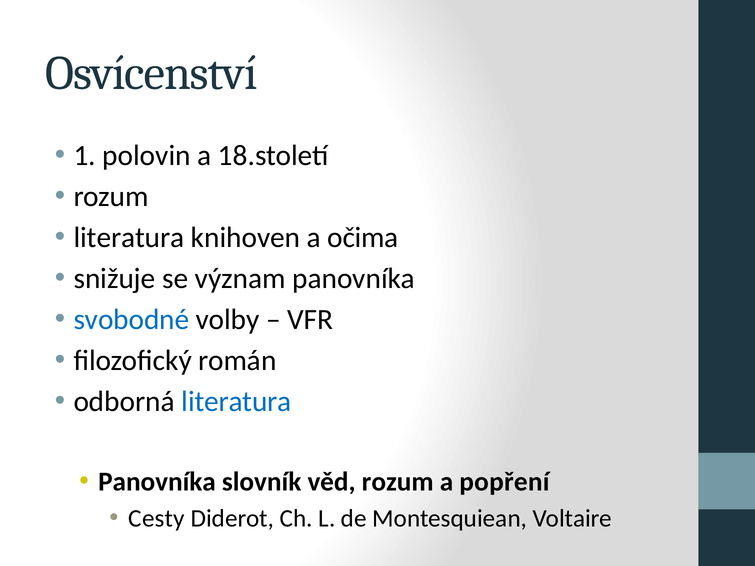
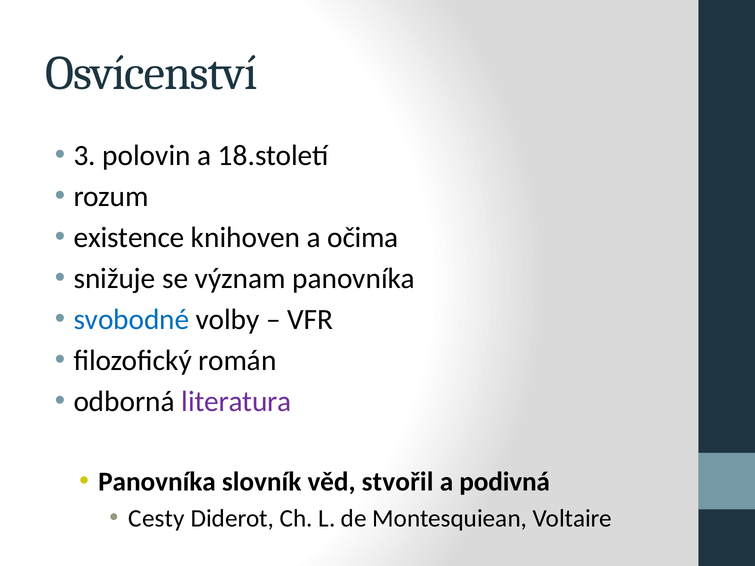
1: 1 -> 3 (85, 156)
literatura: literatura -> existence (129, 238)
literatura colour: blue -> purple (236, 402)
věd rozum: rozum -> stvořil (398, 482)
popření: popření -> podivná (505, 482)
